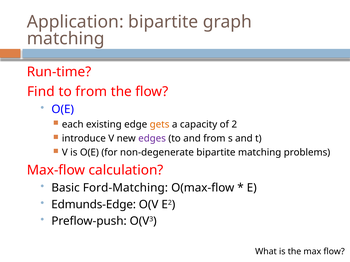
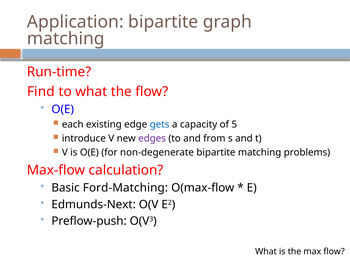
to from: from -> what (91, 92)
gets colour: orange -> blue (160, 125)
2: 2 -> 5 (234, 125)
Edmunds-Edge: Edmunds-Edge -> Edmunds-Next (94, 205)
